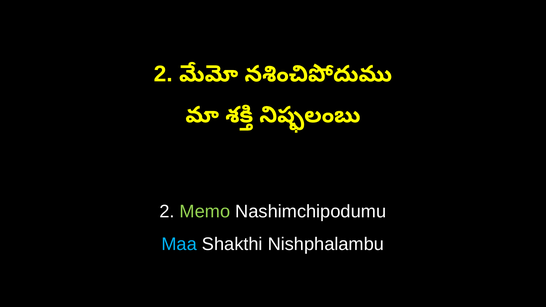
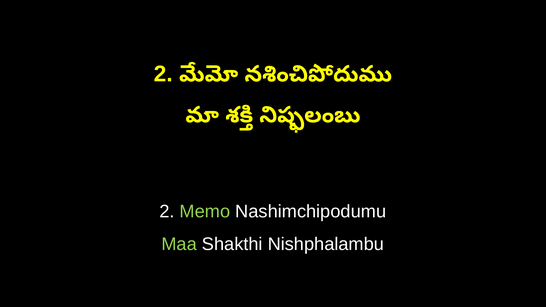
Maa colour: light blue -> light green (179, 244)
